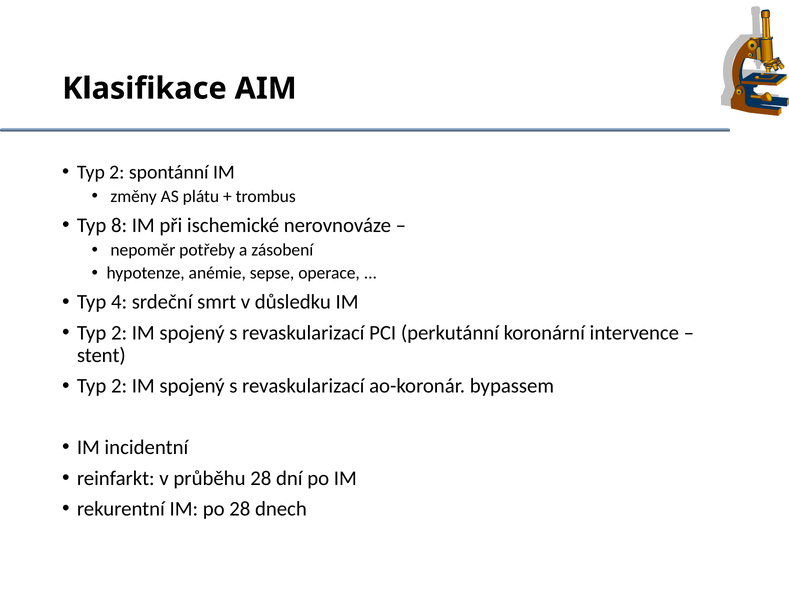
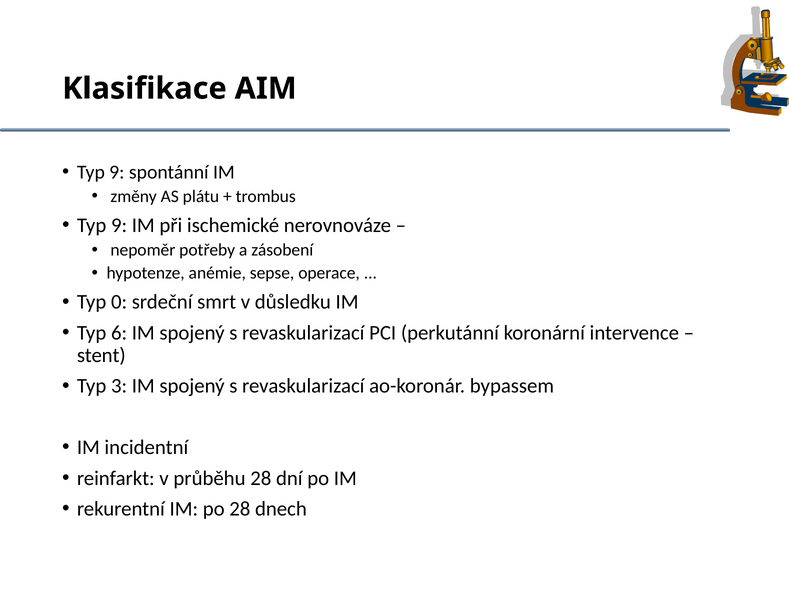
2: 2 -> 9 (117, 172)
8: 8 -> 9 (119, 225)
4: 4 -> 0 (119, 302)
2: 2 -> 6 (119, 333)
2: 2 -> 3 (119, 386)
